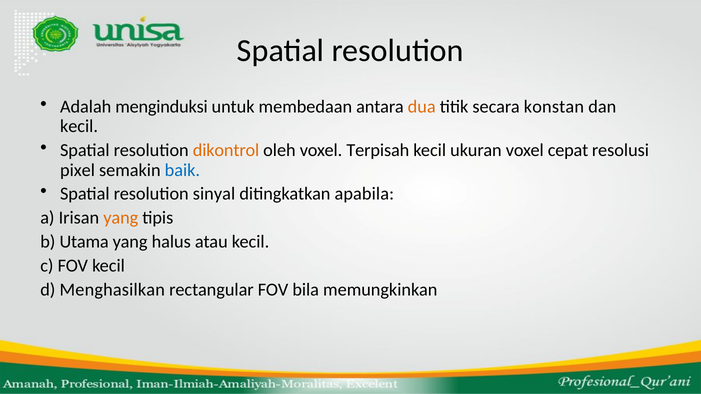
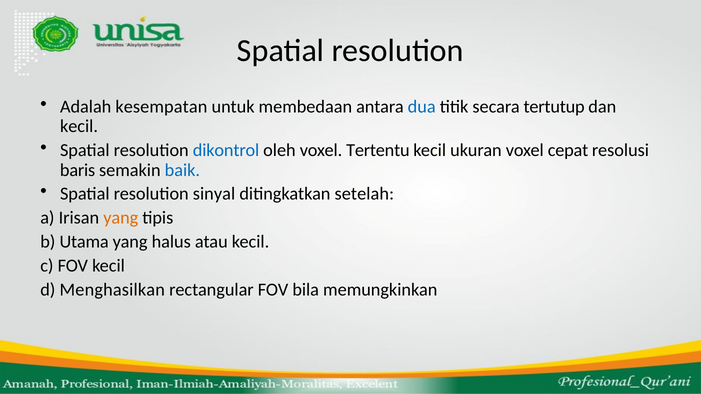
menginduksi: menginduksi -> kesempatan (161, 107)
dua colour: orange -> blue (422, 107)
konstan: konstan -> tertutup (554, 107)
dikontrol colour: orange -> blue (226, 150)
Terpisah: Terpisah -> Tertentu (378, 150)
pixel: pixel -> baris (78, 170)
apabila: apabila -> setelah (364, 194)
